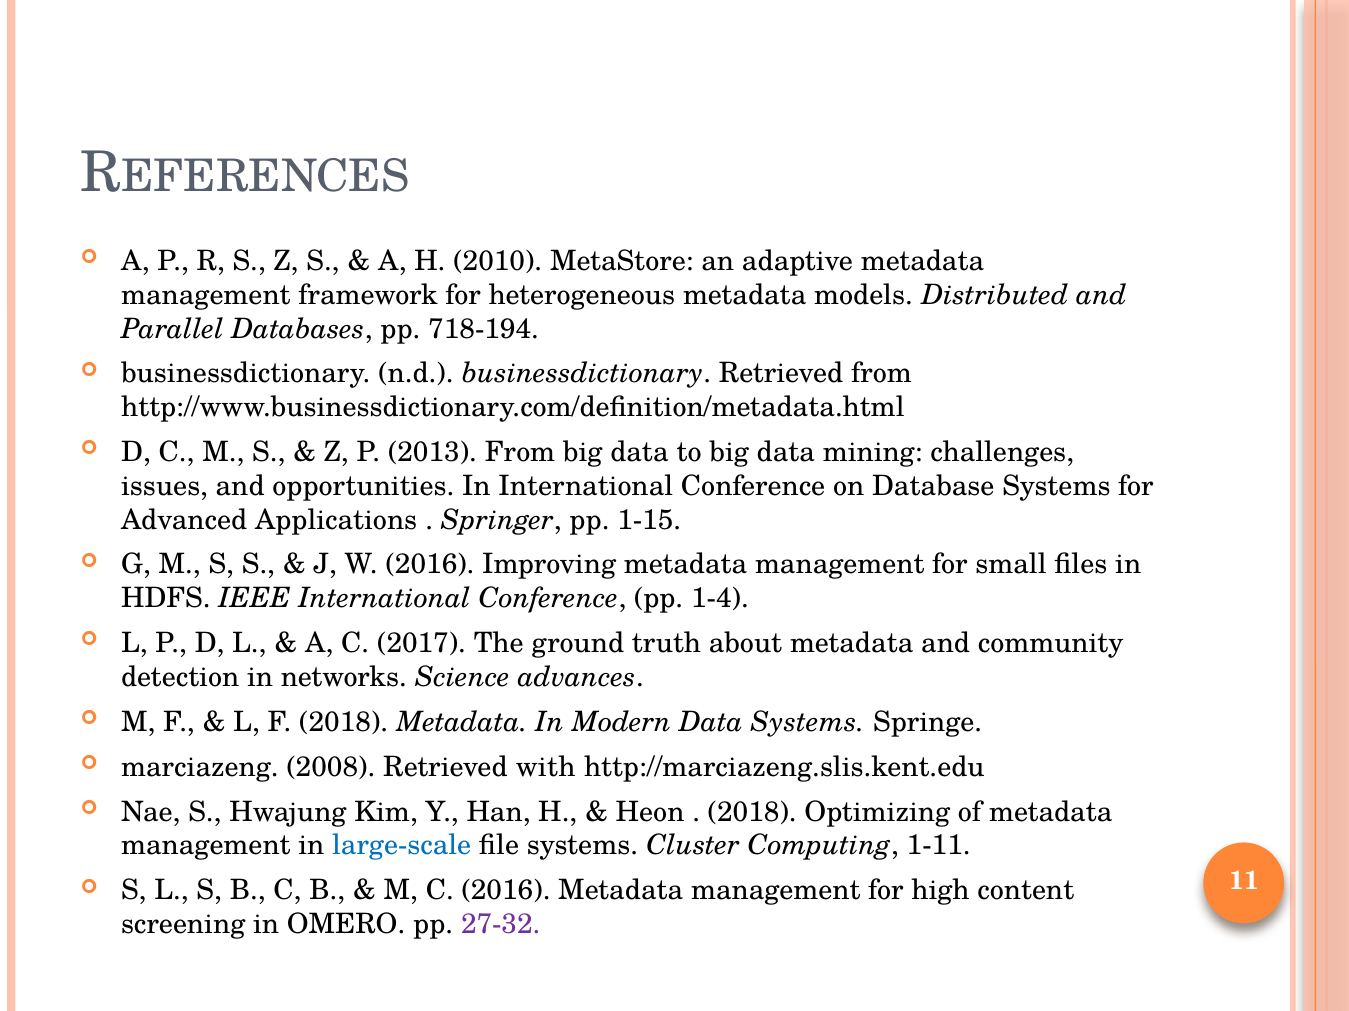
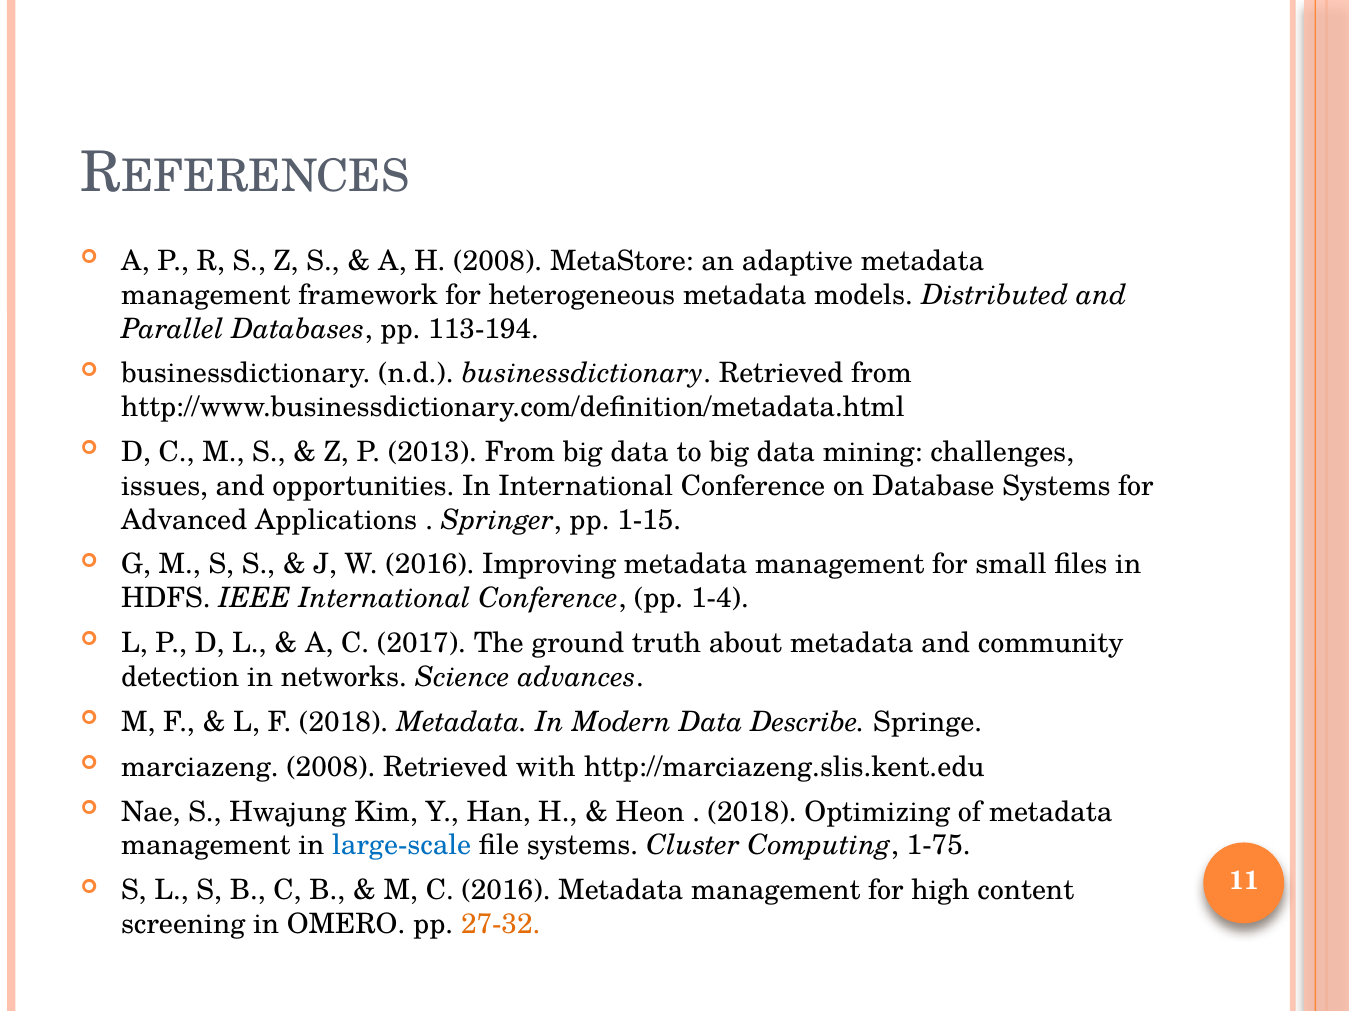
H 2010: 2010 -> 2008 (498, 262)
718-194: 718-194 -> 113-194 (484, 329)
Data Systems: Systems -> Describe (808, 723)
1-11: 1-11 -> 1-75 (939, 846)
27-32 colour: purple -> orange (501, 925)
